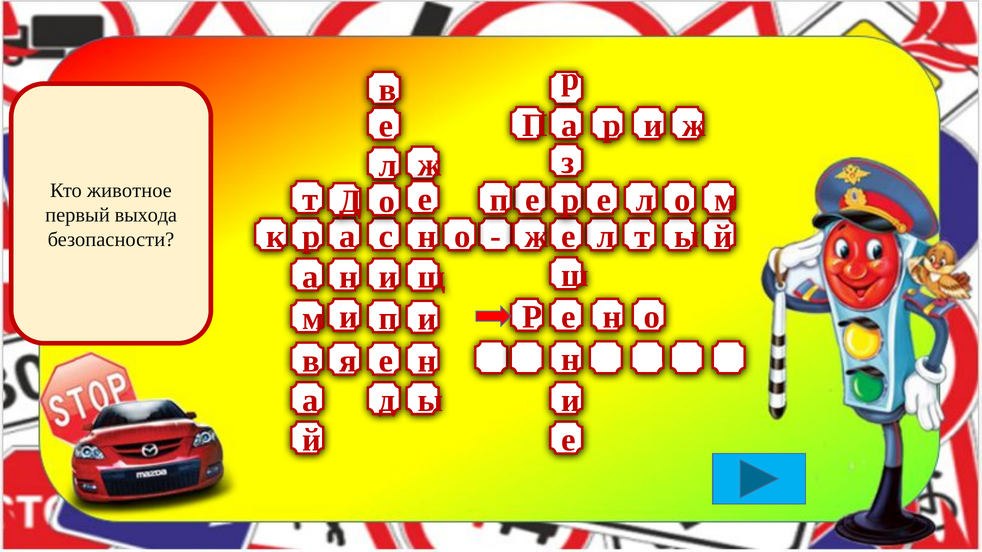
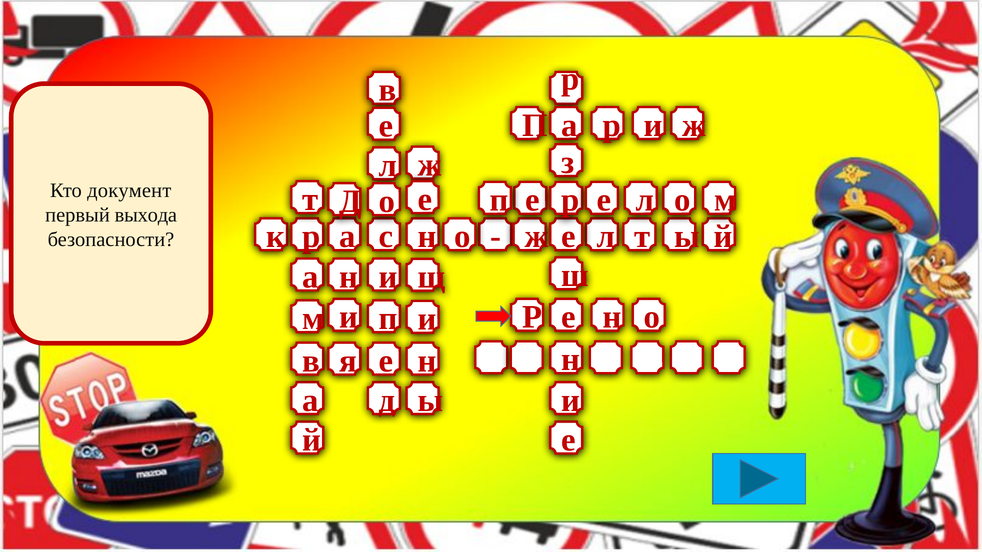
животное: животное -> документ (129, 190)
